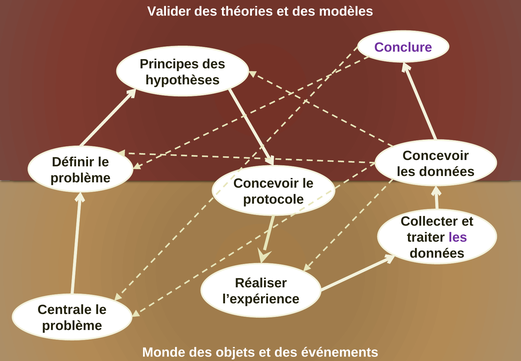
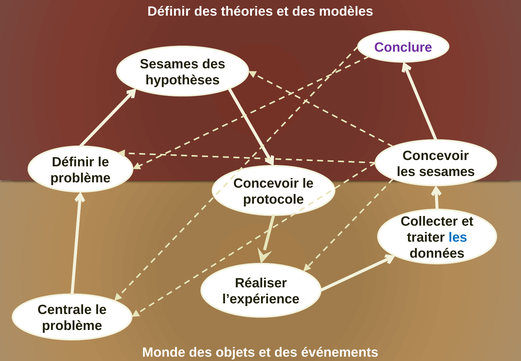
Valider: Valider -> Définir (169, 11)
Principes: Principes -> Sesames (169, 64)
données: données -> sesames (447, 172)
les colour: purple -> blue (458, 237)
